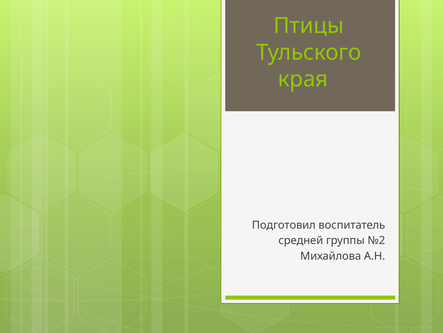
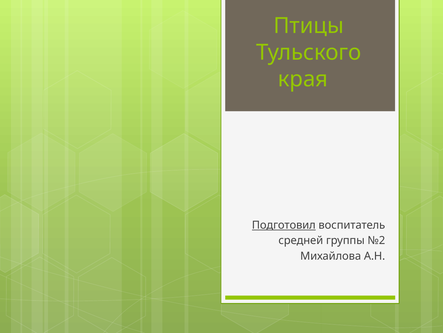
Подготовил underline: none -> present (284, 225)
